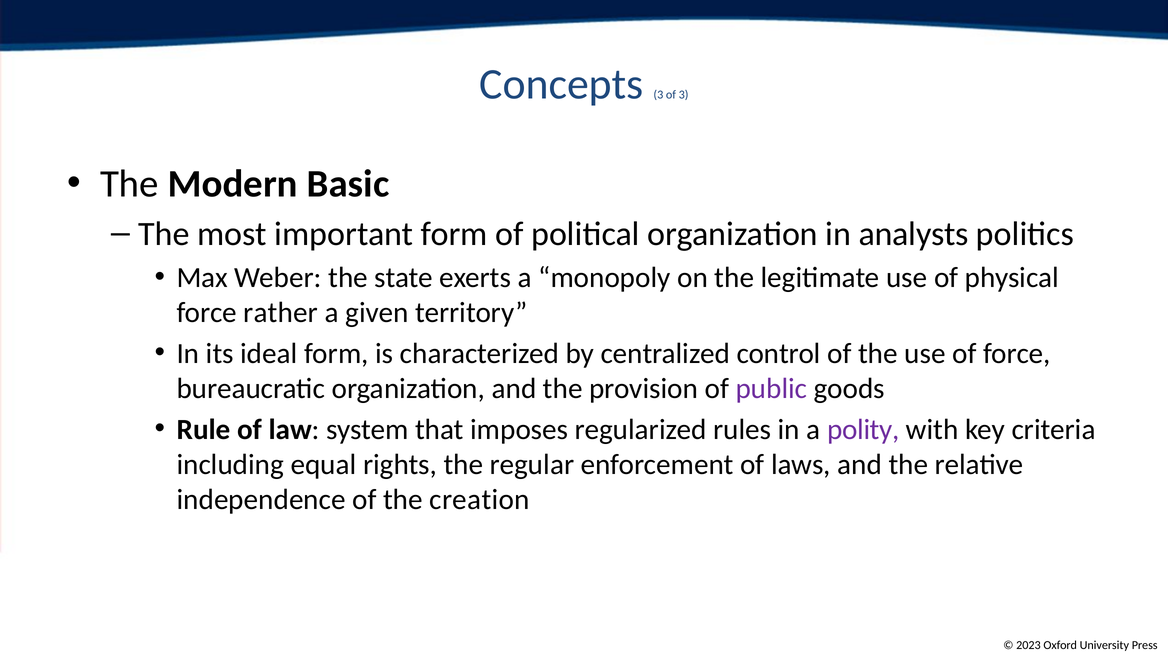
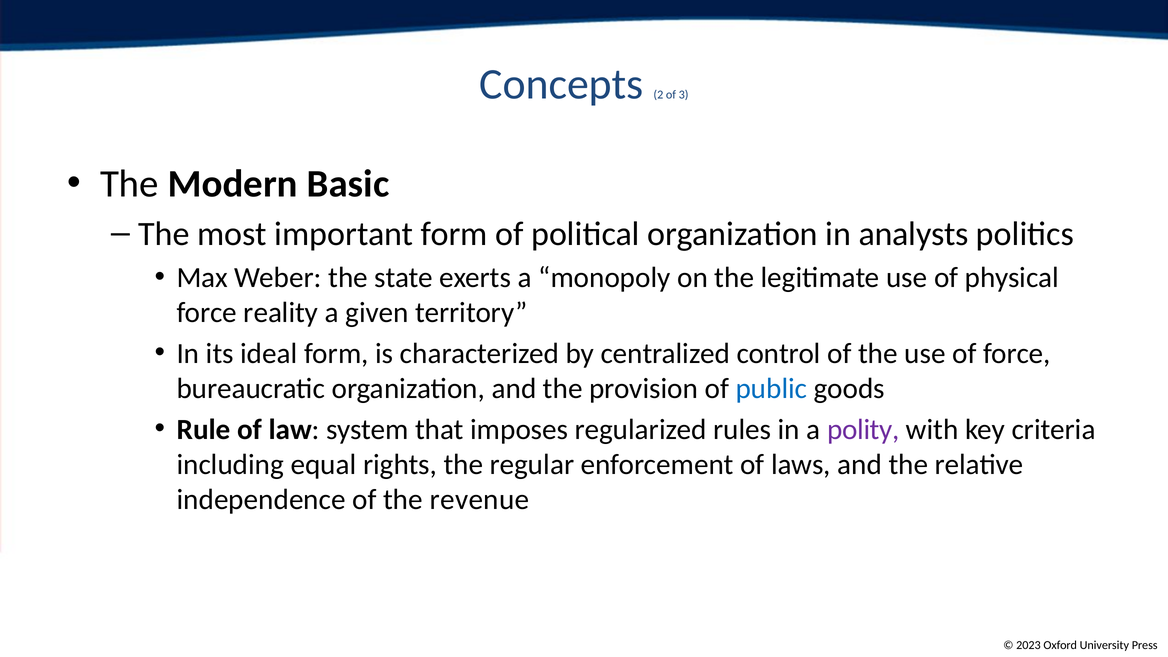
Concepts 3: 3 -> 2 (658, 95)
rather: rather -> reality (281, 313)
public colour: purple -> blue (771, 388)
creation: creation -> revenue (480, 499)
